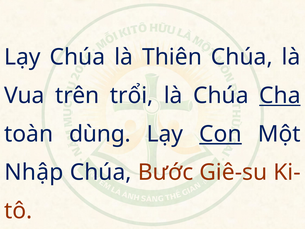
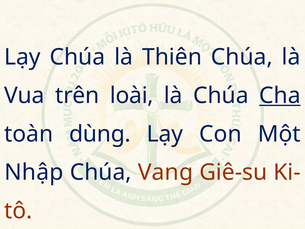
trổi: trổi -> loài (132, 95)
Con underline: present -> none (220, 134)
Bước: Bước -> Vang (165, 172)
